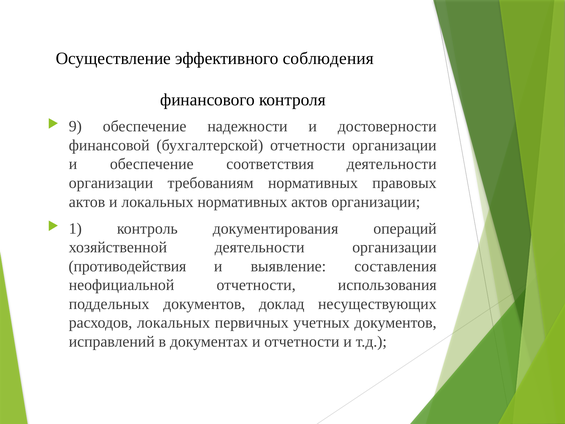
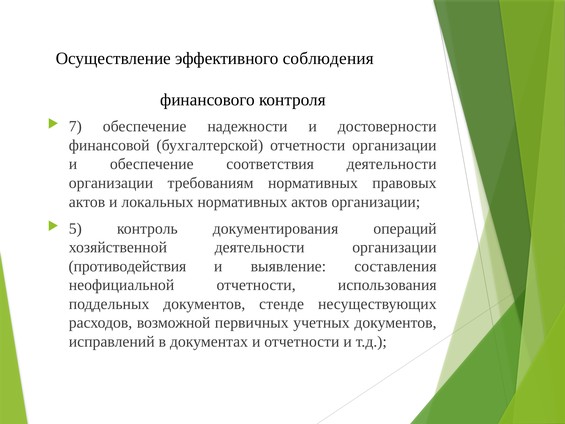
9: 9 -> 7 (75, 126)
1: 1 -> 5 (75, 228)
доклад: доклад -> стенде (282, 304)
расходов локальных: локальных -> возможной (174, 323)
